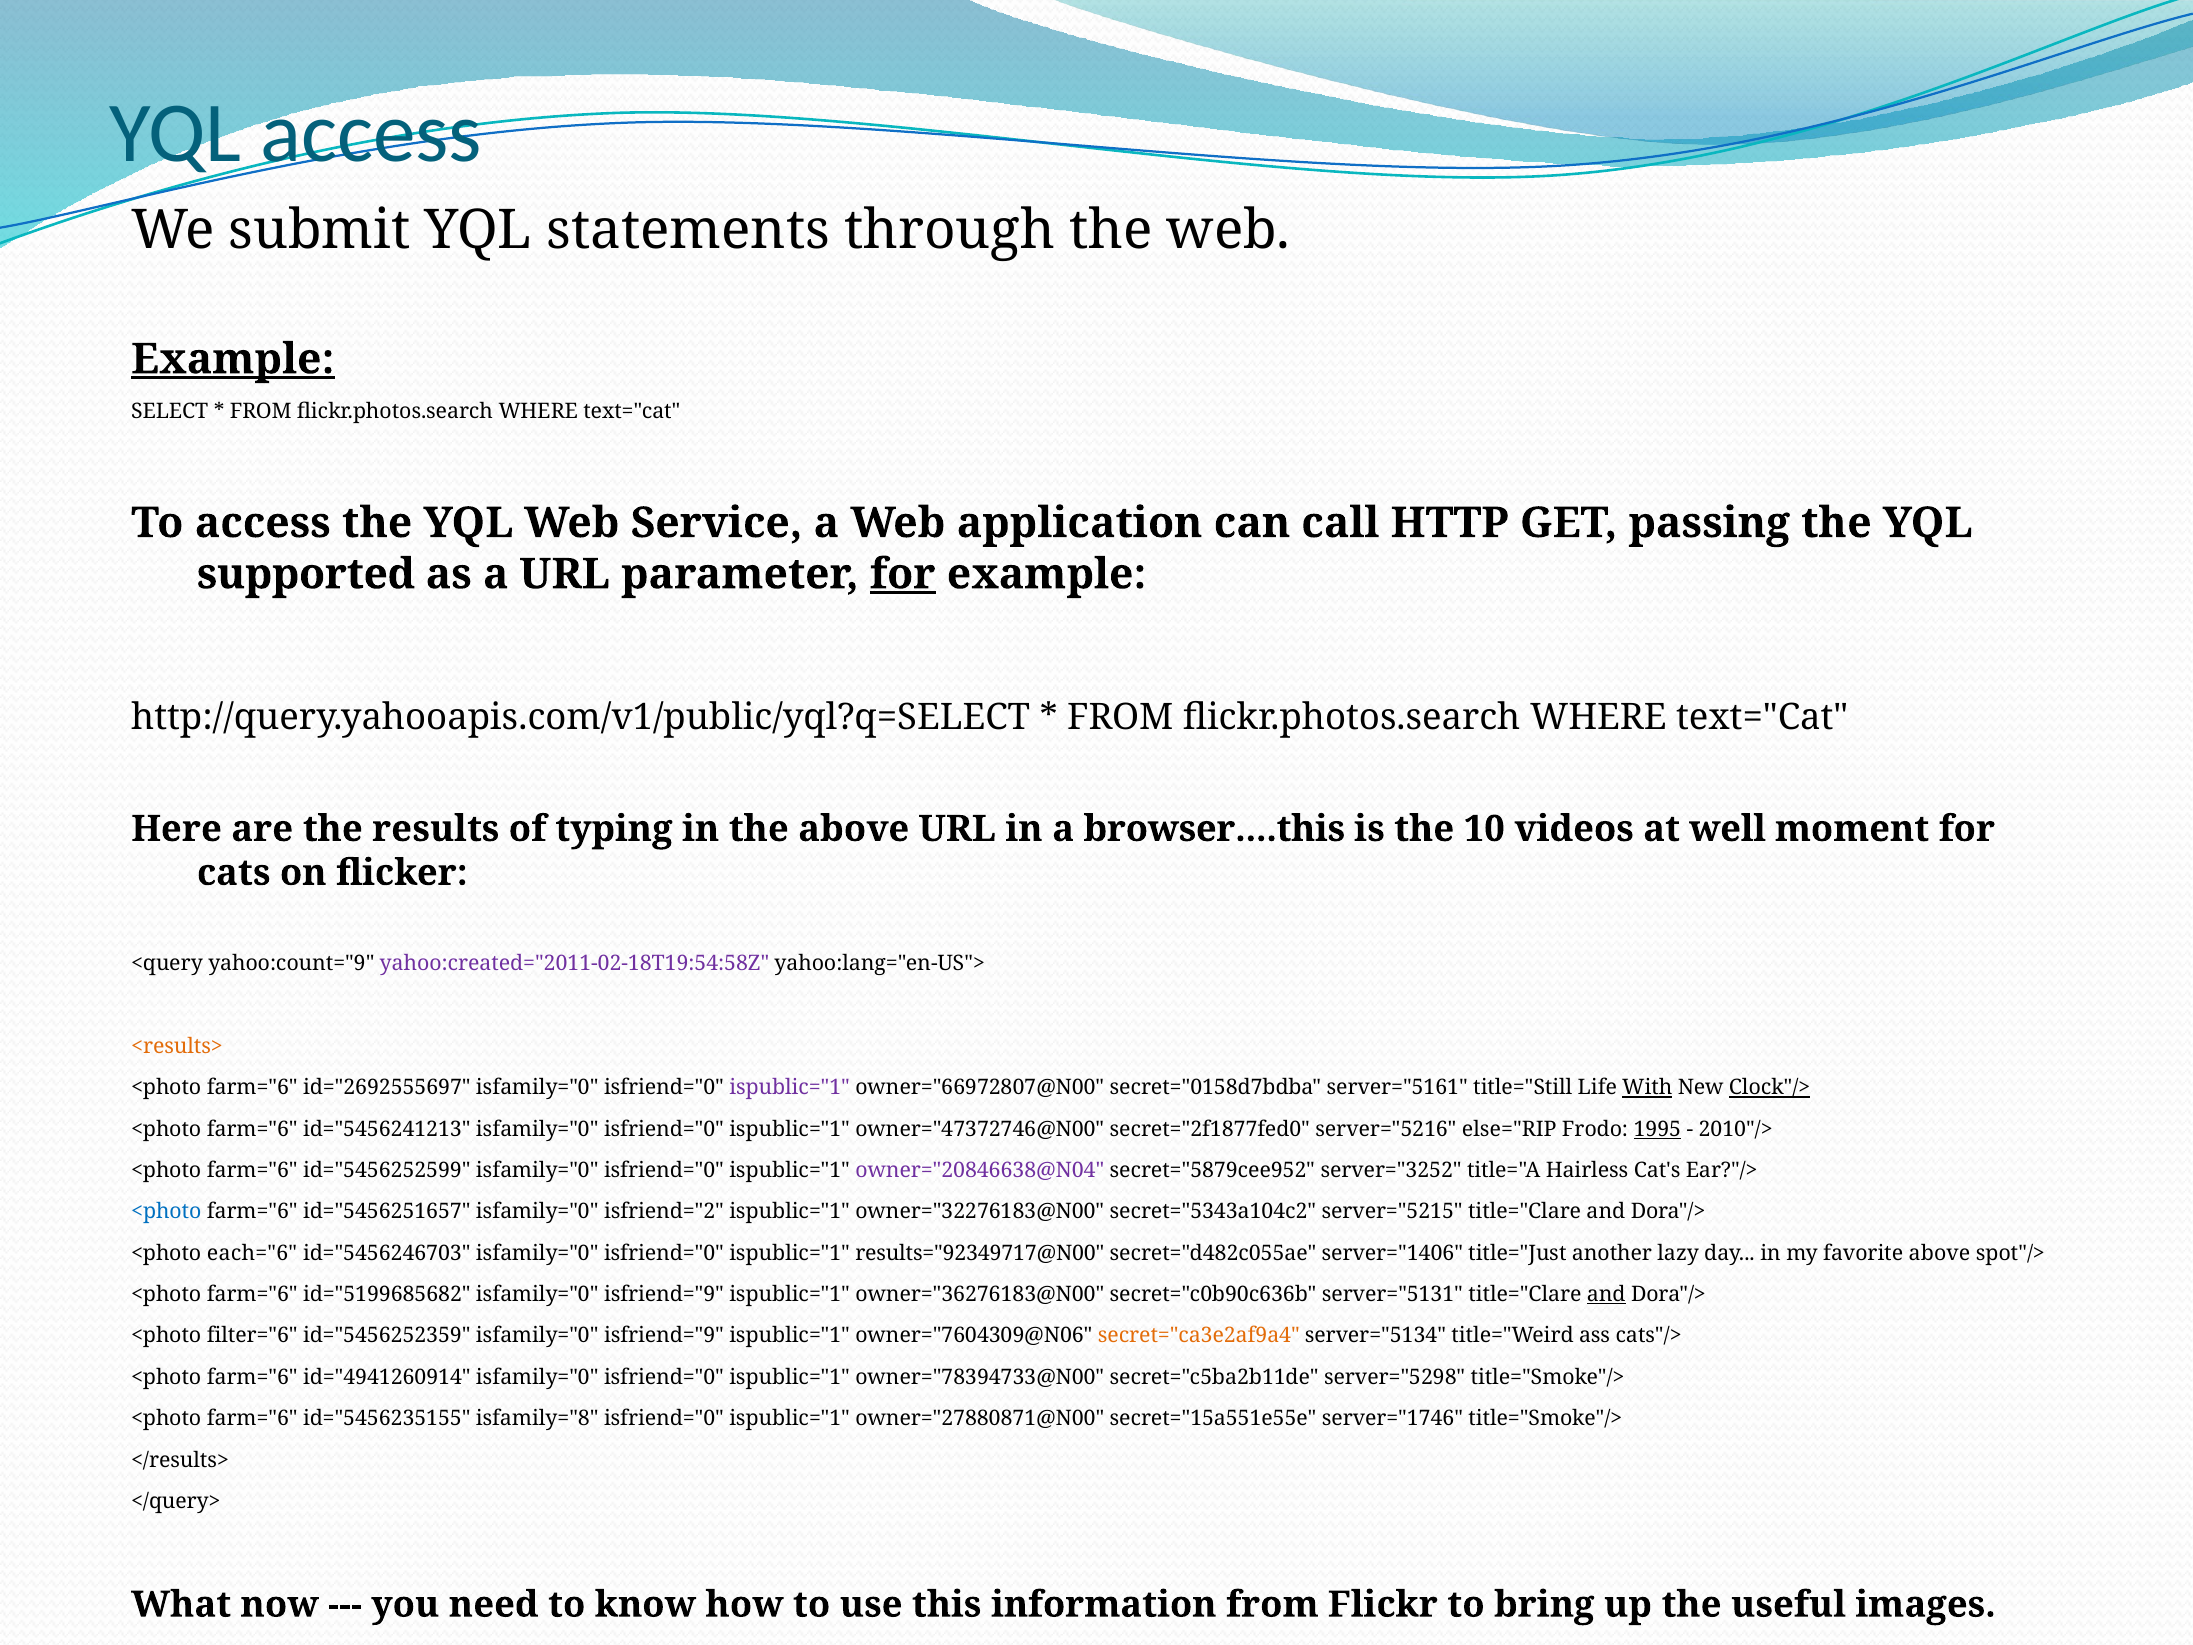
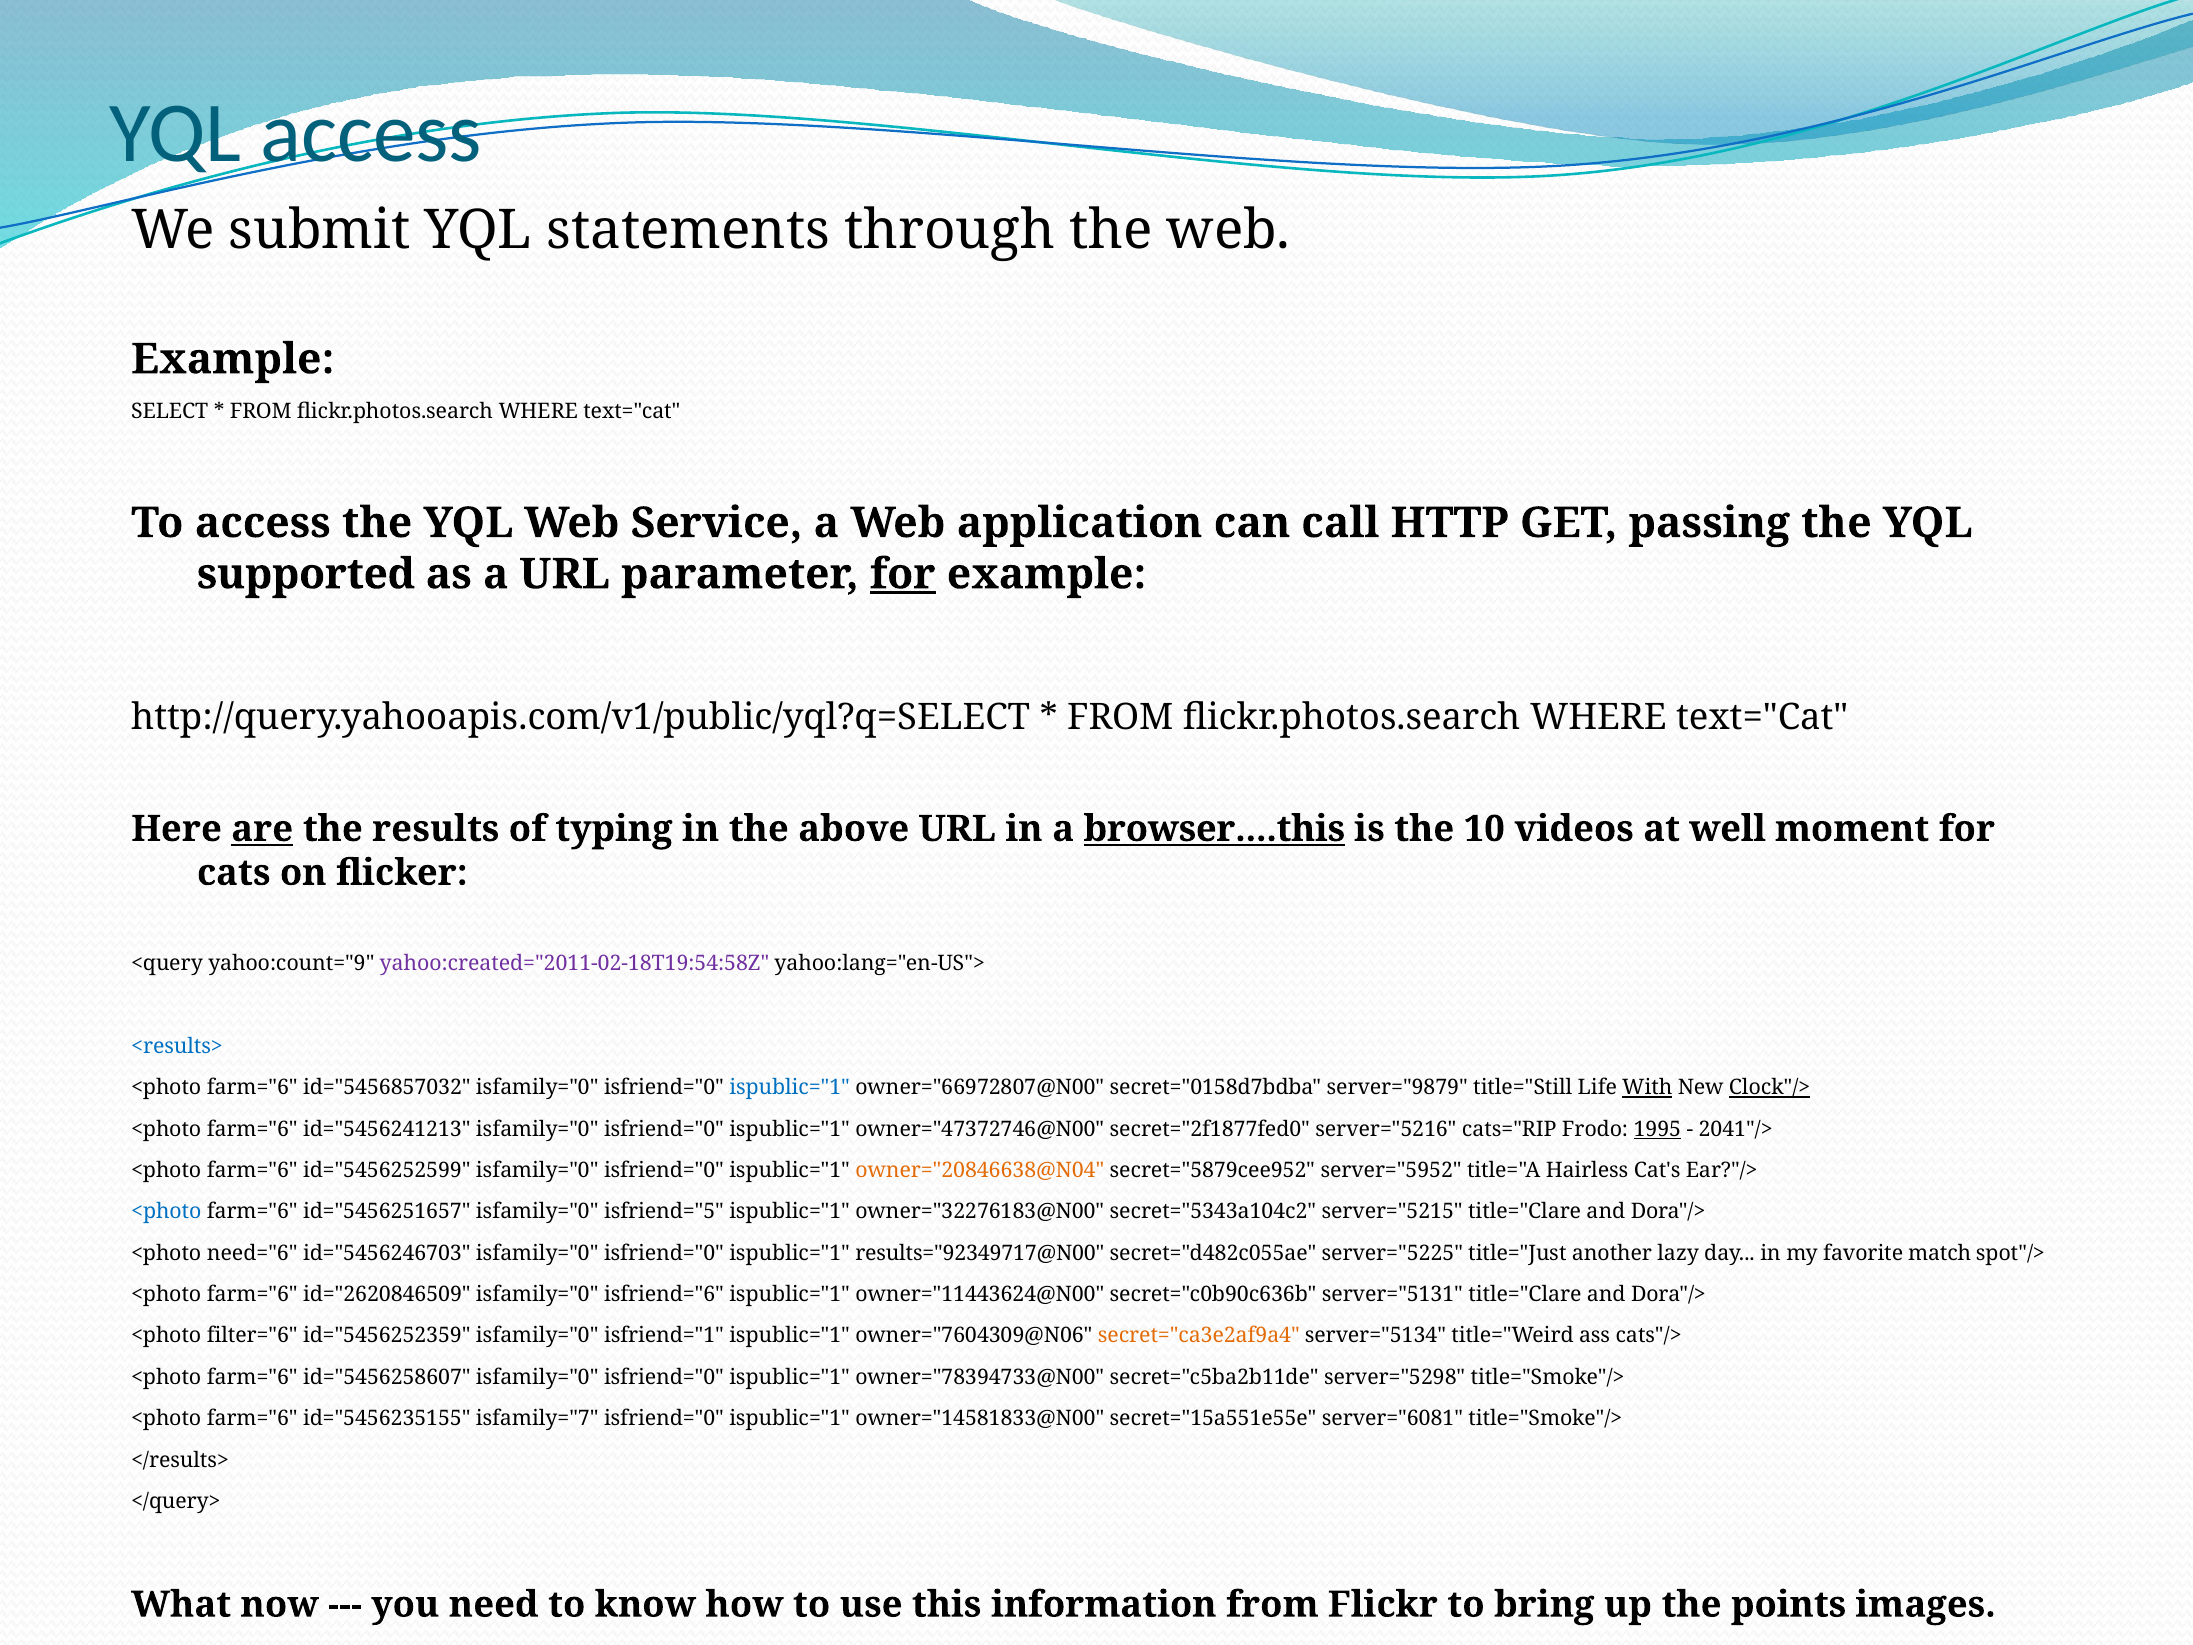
Example underline: present -> none (233, 359)
are underline: none -> present (262, 829)
browser....this underline: none -> present (1214, 829)
<results> colour: orange -> blue (177, 1046)
id="2692555697: id="2692555697 -> id="5456857032 (387, 1088)
ispublic="1 colour: purple -> blue (790, 1088)
server="5161: server="5161 -> server="9879 (1397, 1088)
else="RIP: else="RIP -> cats="RIP (1509, 1129)
2010"/>: 2010"/> -> 2041"/> (1736, 1129)
owner="20846638@N04 colour: purple -> orange (980, 1170)
server="3252: server="3252 -> server="5952 (1391, 1170)
isfriend="2: isfriend="2 -> isfriend="5 (664, 1212)
each="6: each="6 -> need="6 (252, 1253)
server="1406: server="1406 -> server="5225 (1392, 1253)
favorite above: above -> match (1940, 1253)
id="5199685682: id="5199685682 -> id="2620846509 (387, 1294)
isfriend="9: isfriend="9 -> isfriend="6 (664, 1294)
owner="36276183@N00: owner="36276183@N00 -> owner="11443624@N00 (980, 1294)
and underline: present -> none (1606, 1294)
id="5456252359 isfamily="0 isfriend="9: isfriend="9 -> isfriend="1 (664, 1336)
id="4941260914: id="4941260914 -> id="5456258607 (387, 1377)
isfamily="8: isfamily="8 -> isfamily="7 (537, 1418)
owner="27880871@N00: owner="27880871@N00 -> owner="14581833@N00 (980, 1418)
server="1746: server="1746 -> server="6081 (1392, 1418)
useful: useful -> points (1789, 1604)
